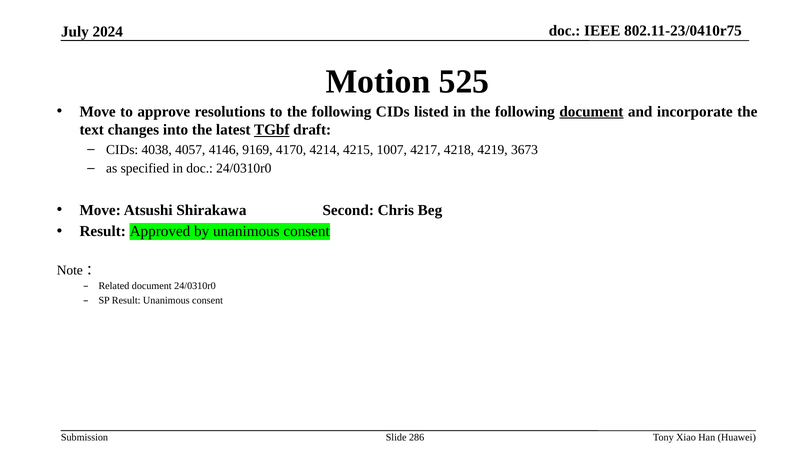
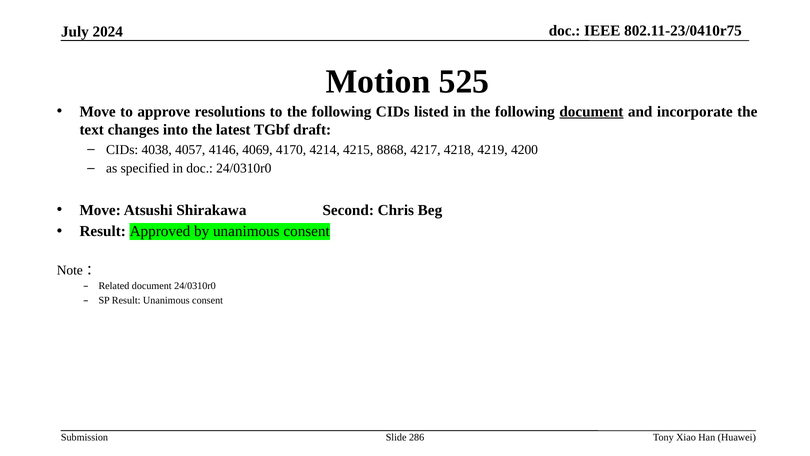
TGbf underline: present -> none (272, 130)
9169: 9169 -> 4069 (257, 149)
1007: 1007 -> 8868 (392, 149)
3673: 3673 -> 4200 (525, 149)
